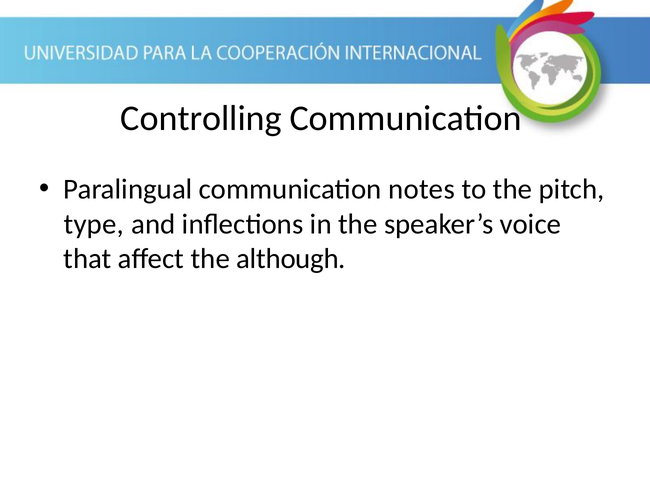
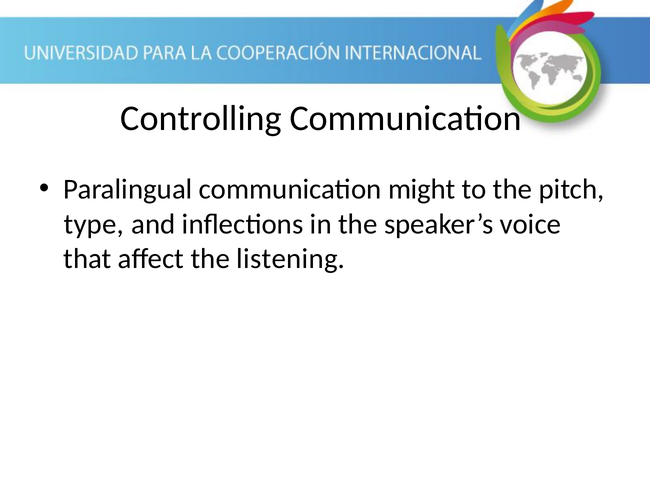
notes: notes -> might (422, 190)
although: although -> listening (291, 259)
